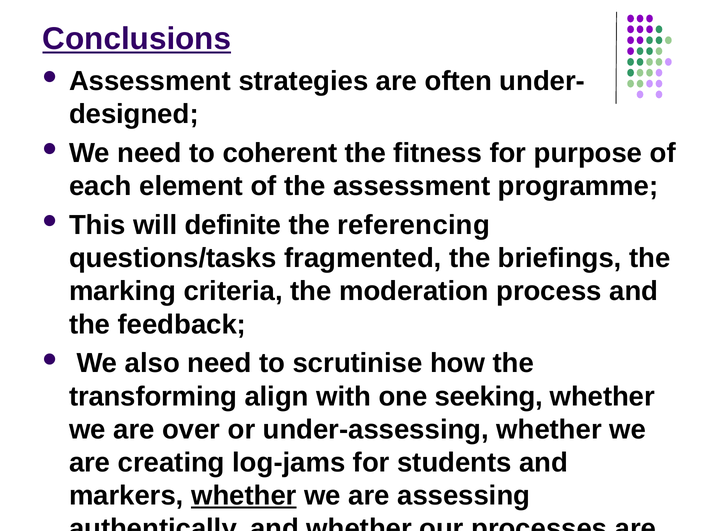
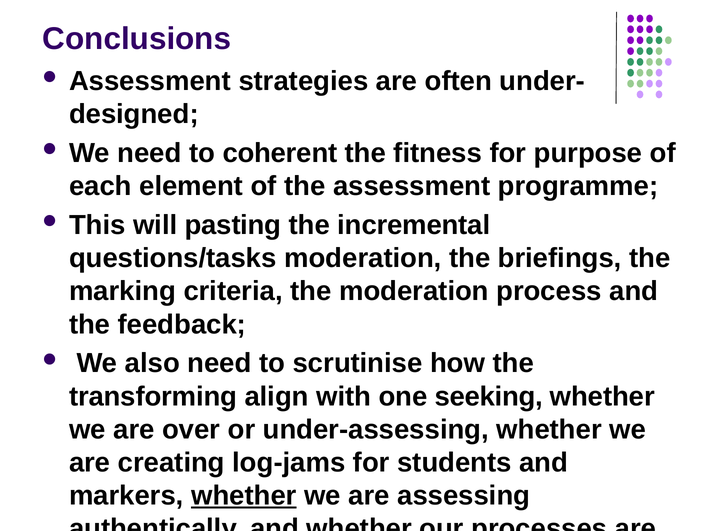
Conclusions underline: present -> none (137, 39)
definite: definite -> pasting (233, 225)
referencing: referencing -> incremental (414, 225)
questions/tasks fragmented: fragmented -> moderation (363, 258)
